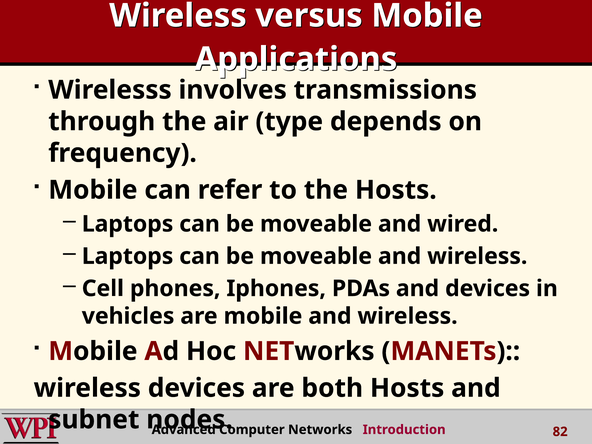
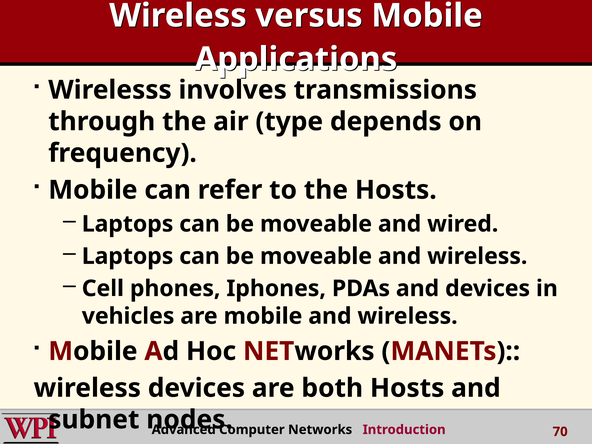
82: 82 -> 70 (560, 432)
